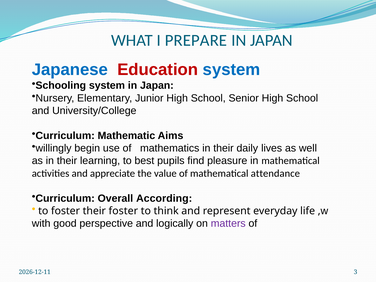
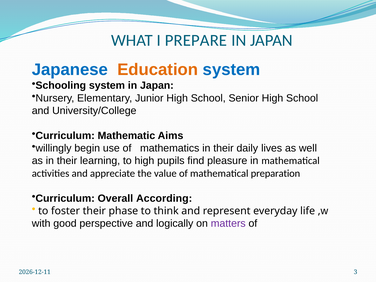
Education colour: red -> orange (158, 70)
to best: best -> high (144, 161)
attendance: attendance -> preparation (275, 173)
their foster: foster -> phase (123, 211)
